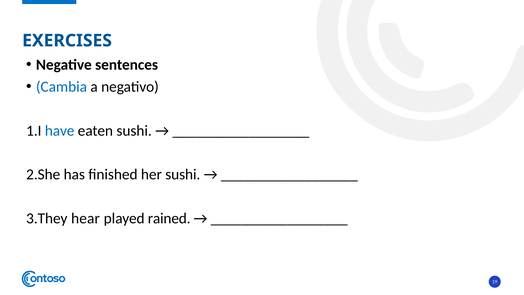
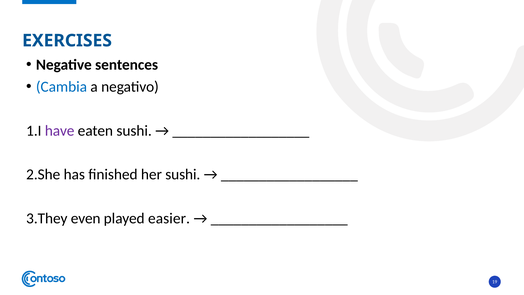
have colour: blue -> purple (60, 131)
hear: hear -> even (86, 218)
rained: rained -> easier (169, 218)
